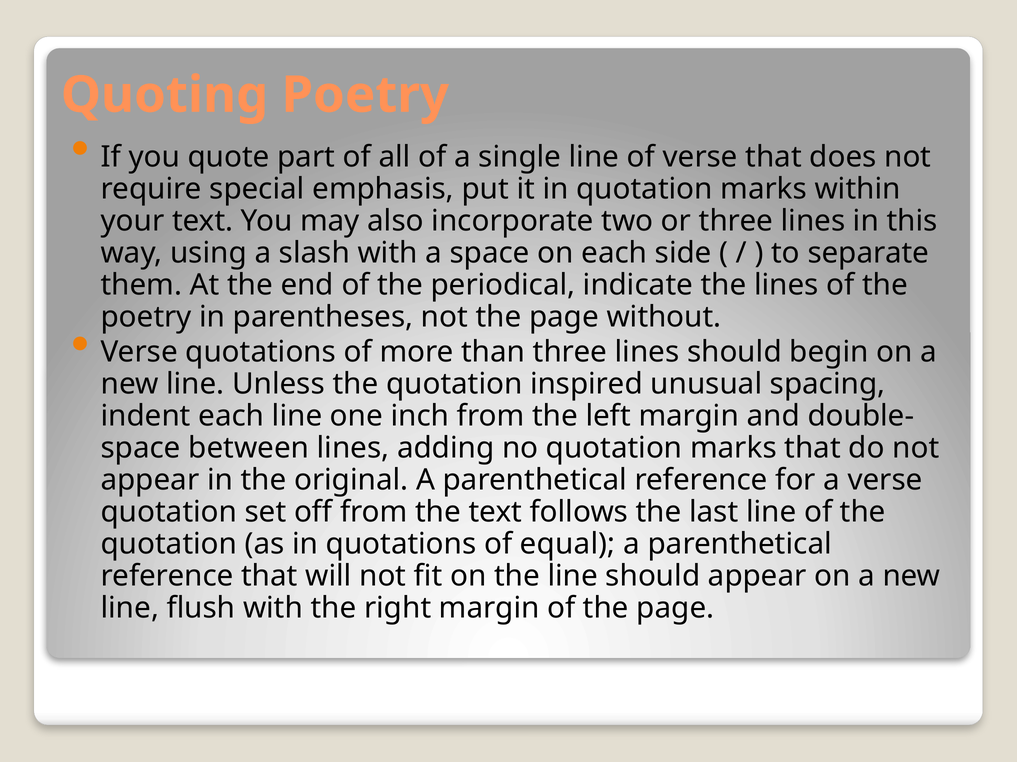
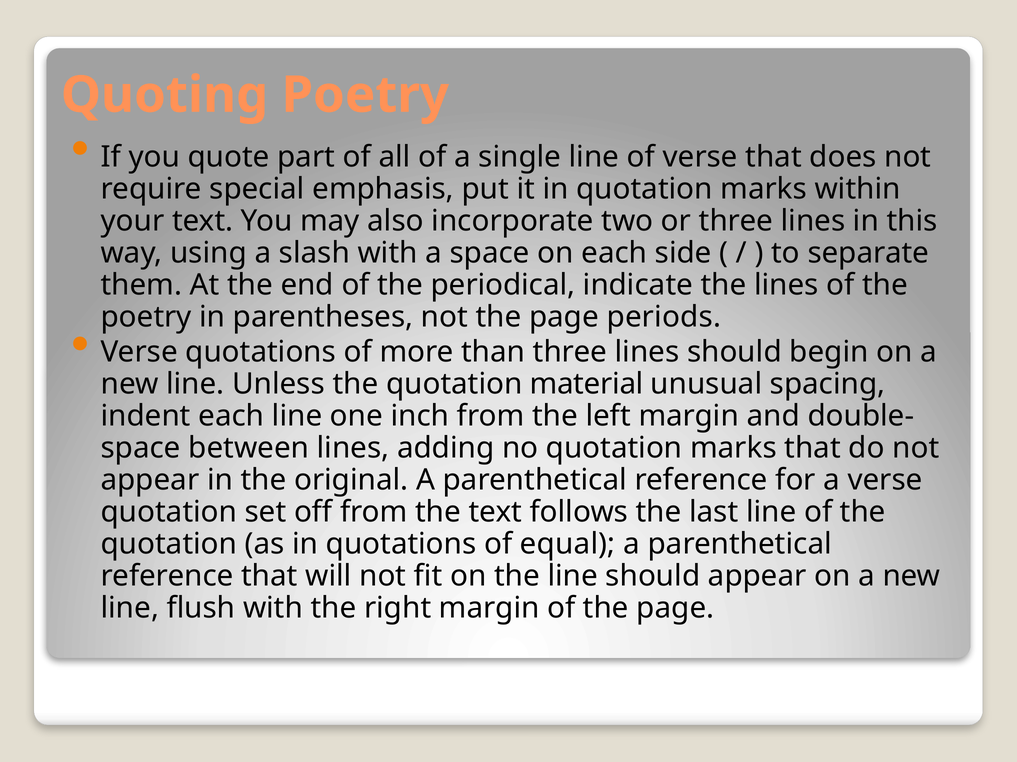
without: without -> periods (664, 317)
inspired: inspired -> material (587, 385)
